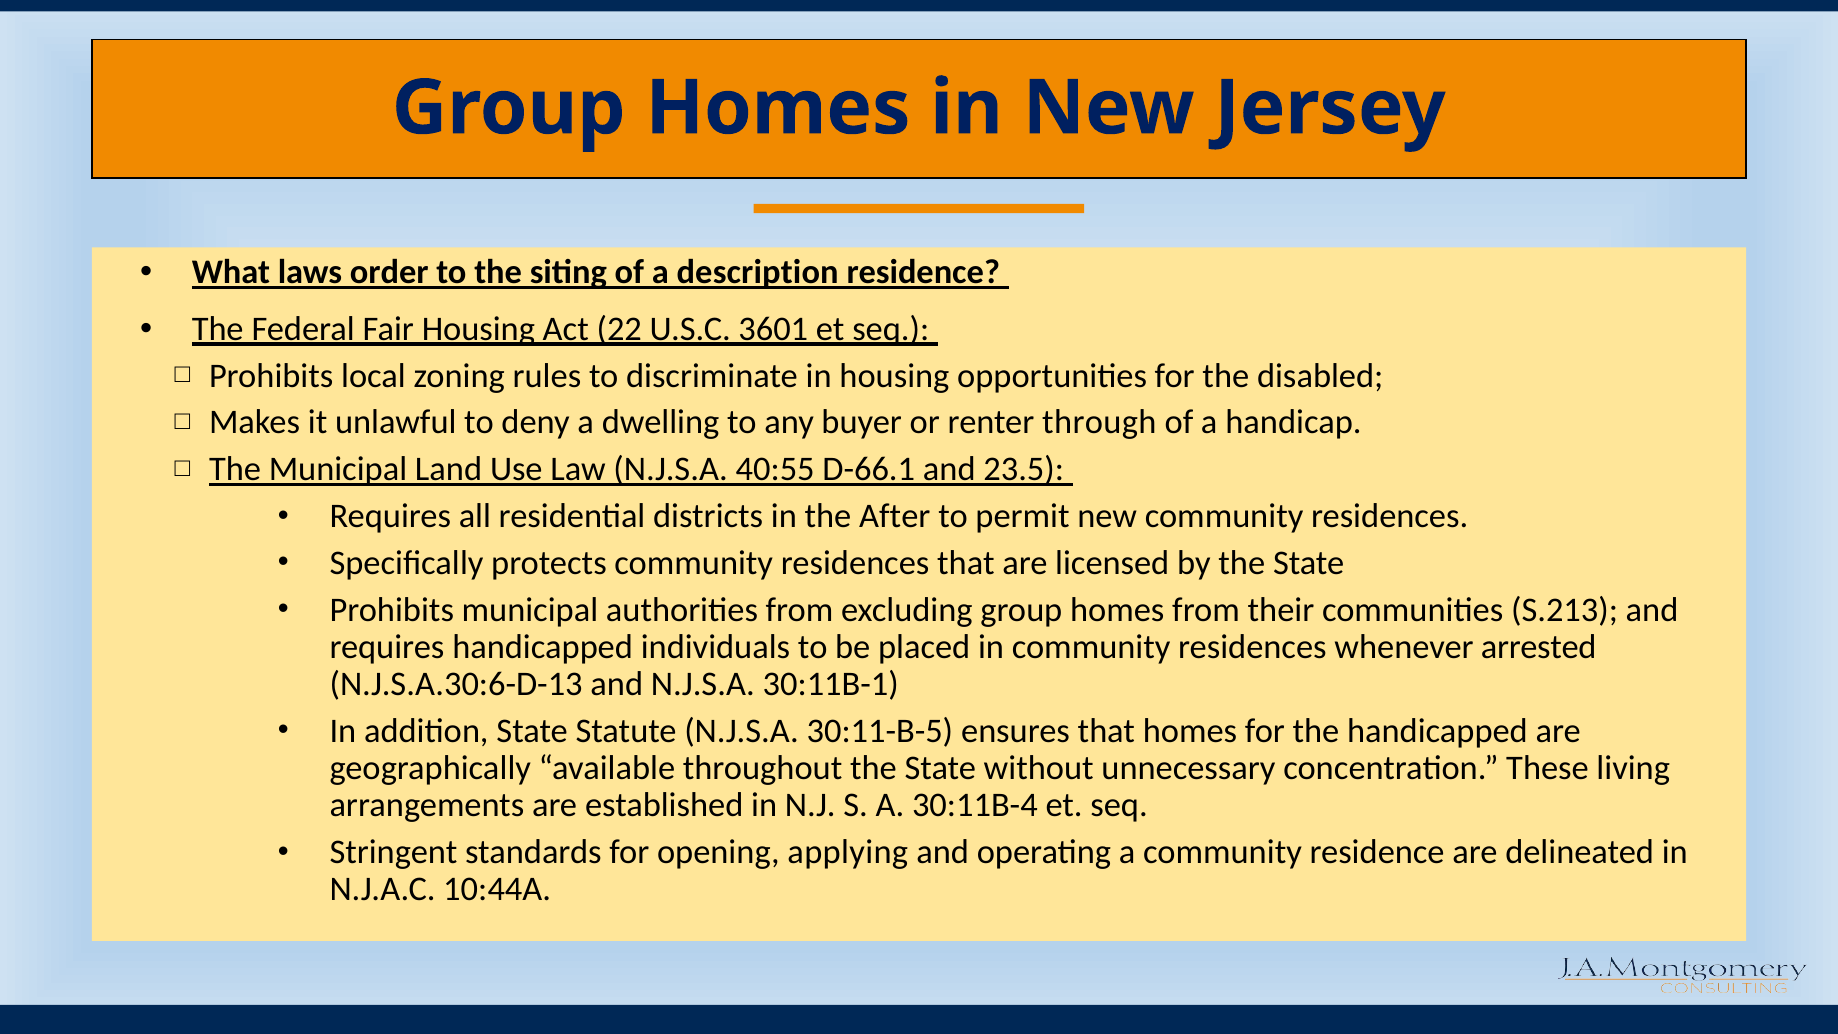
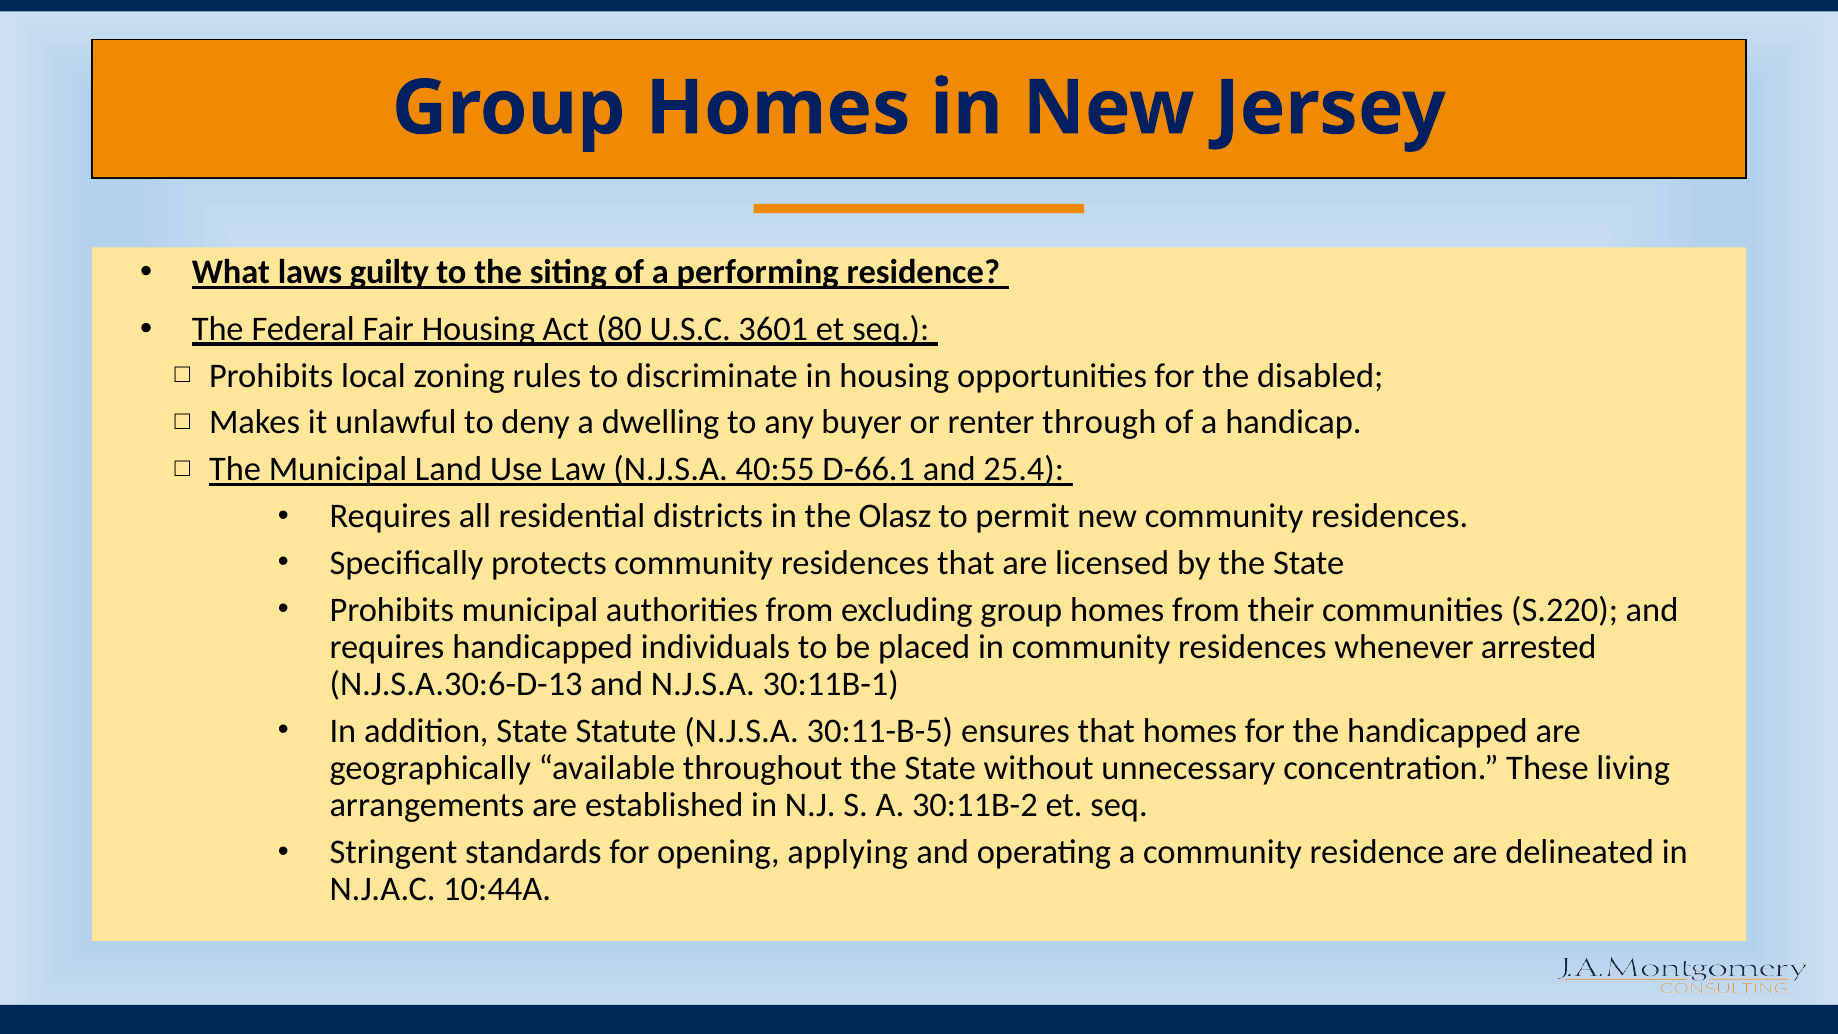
order: order -> guilty (389, 273)
description: description -> performing (758, 273)
22: 22 -> 80 (619, 329)
23.5: 23.5 -> 25.4 (1024, 469)
After: After -> Olasz (895, 516)
S.213: S.213 -> S.220 (1565, 610)
30:11B-4: 30:11B-4 -> 30:11B-2 (975, 805)
